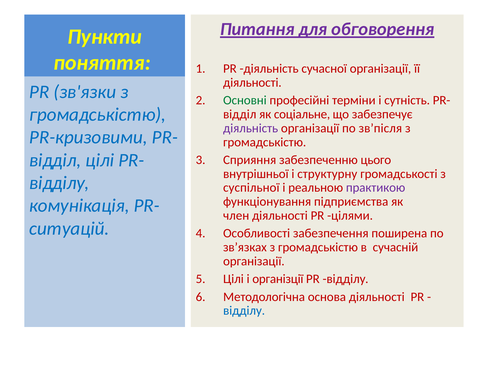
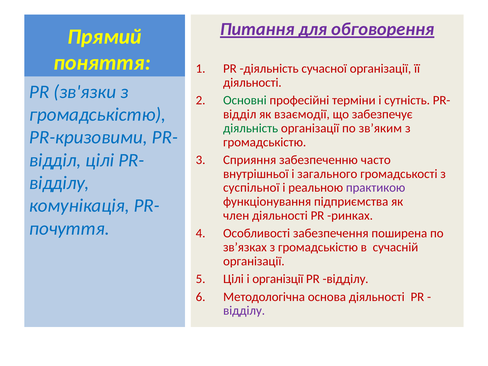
Пункти: Пункти -> Прямий (105, 37)
соціальне: соціальне -> взаємодії (302, 114)
діяльність colour: purple -> green (251, 128)
зв’після: зв’після -> зв’яким (380, 128)
цього: цього -> часто (376, 160)
структурну: структурну -> загального (327, 174)
цілями: цілями -> ринках (350, 216)
ситуацій: ситуацій -> почуття (69, 228)
відділу colour: blue -> purple (244, 311)
